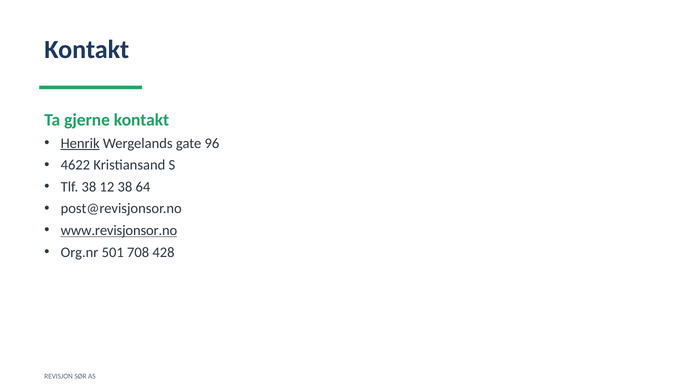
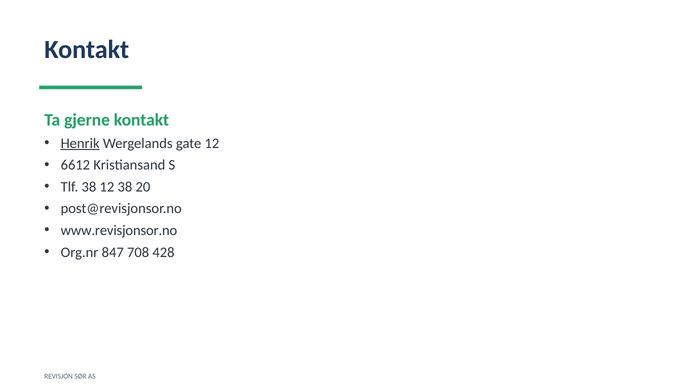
gate 96: 96 -> 12 (212, 143)
4622: 4622 -> 6612 (75, 165)
64: 64 -> 20 (143, 187)
www.revisjonsor.no underline: present -> none (119, 231)
501: 501 -> 847 (113, 252)
